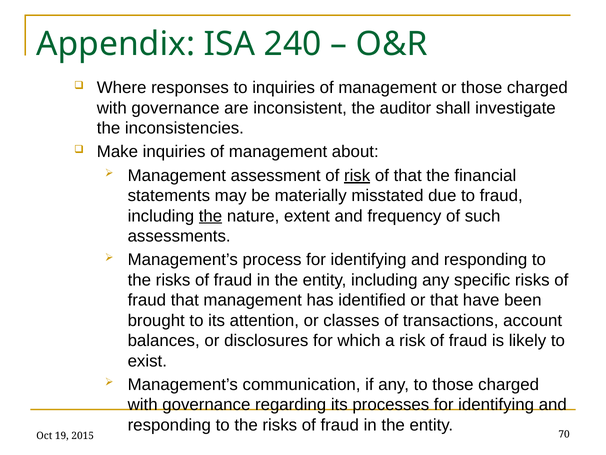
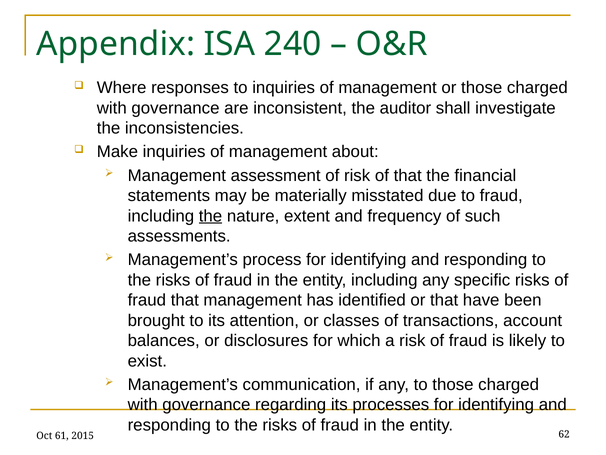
risk underline: present -> none (357, 175)
19: 19 -> 61 (62, 436)
70: 70 -> 62 (564, 434)
